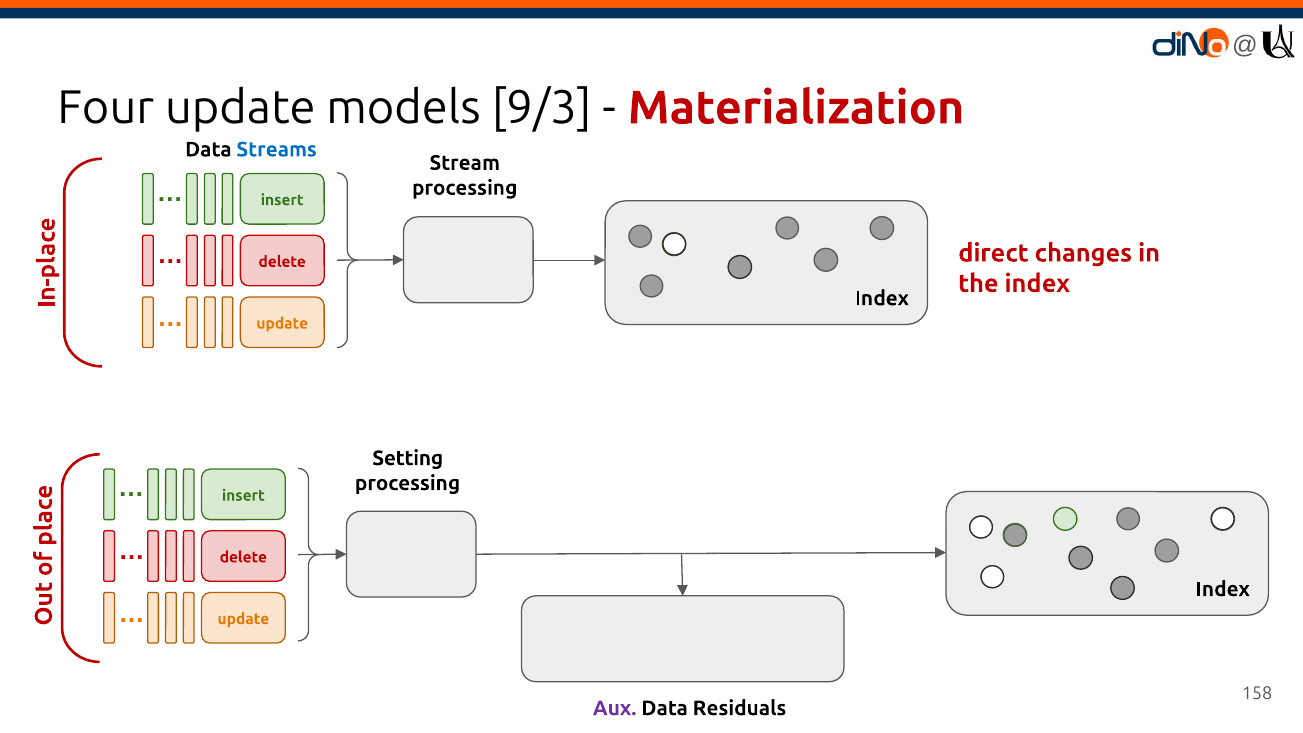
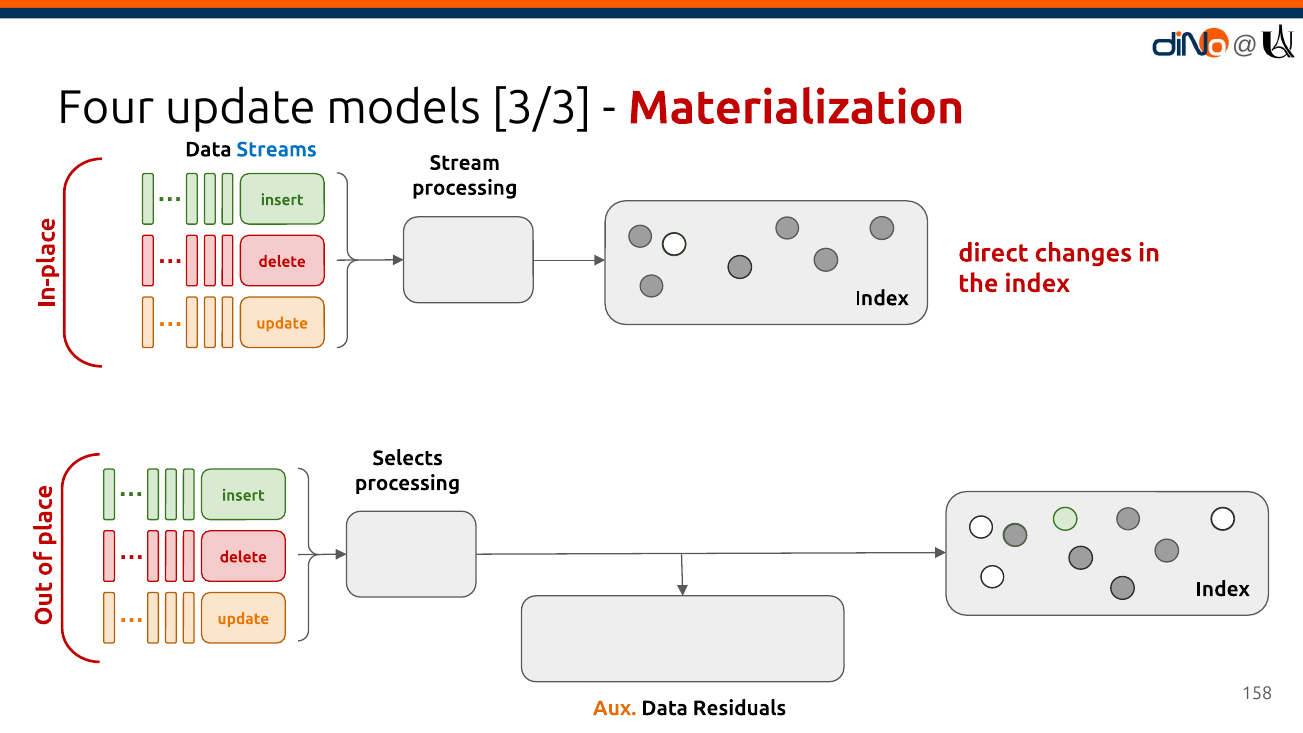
9/3: 9/3 -> 3/3 (542, 108)
Setting: Setting -> Selects (408, 458)
Aux colour: purple -> orange (615, 708)
